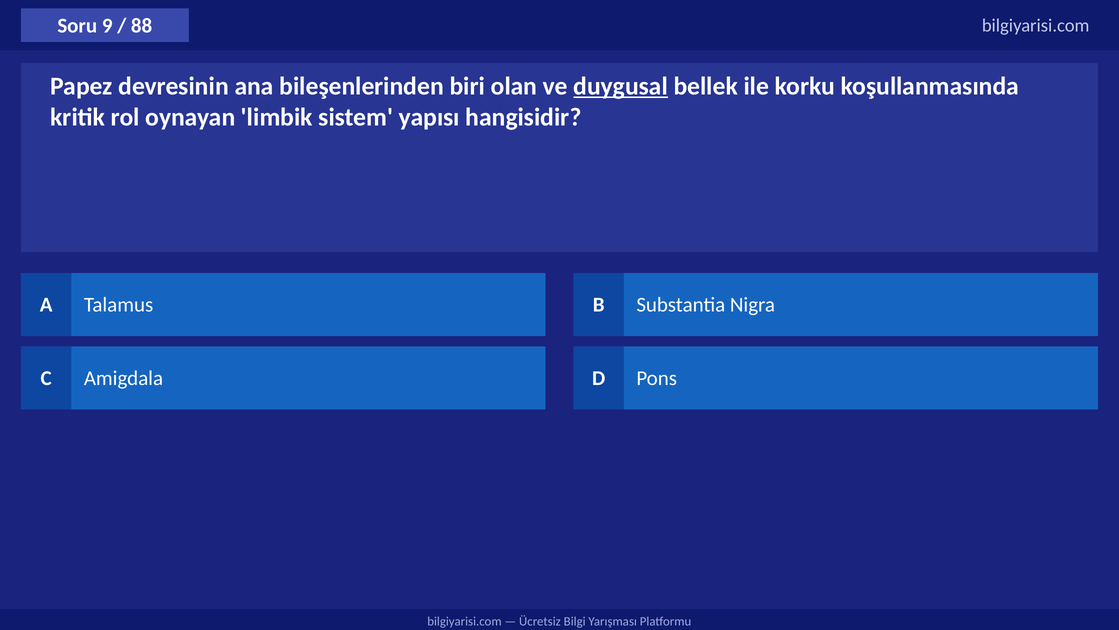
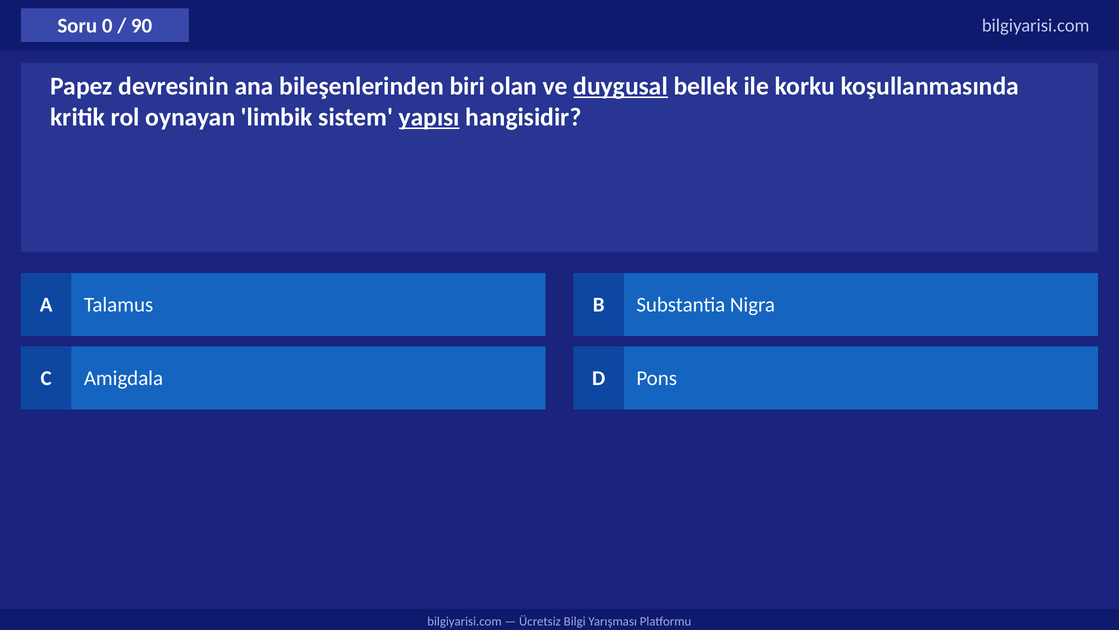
9: 9 -> 0 (107, 26)
88: 88 -> 90 (142, 26)
yapısı underline: none -> present (429, 117)
